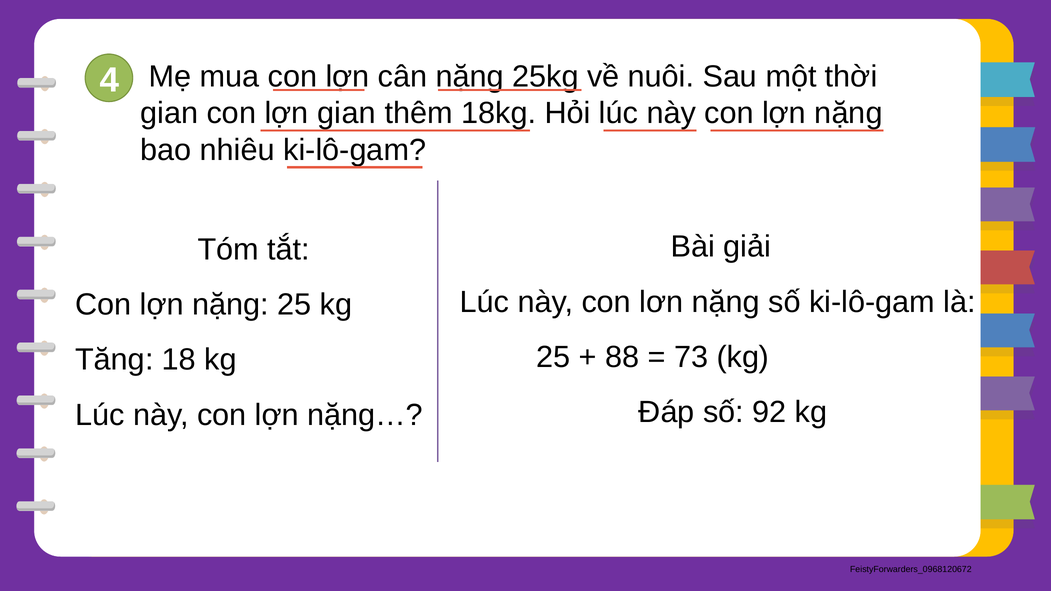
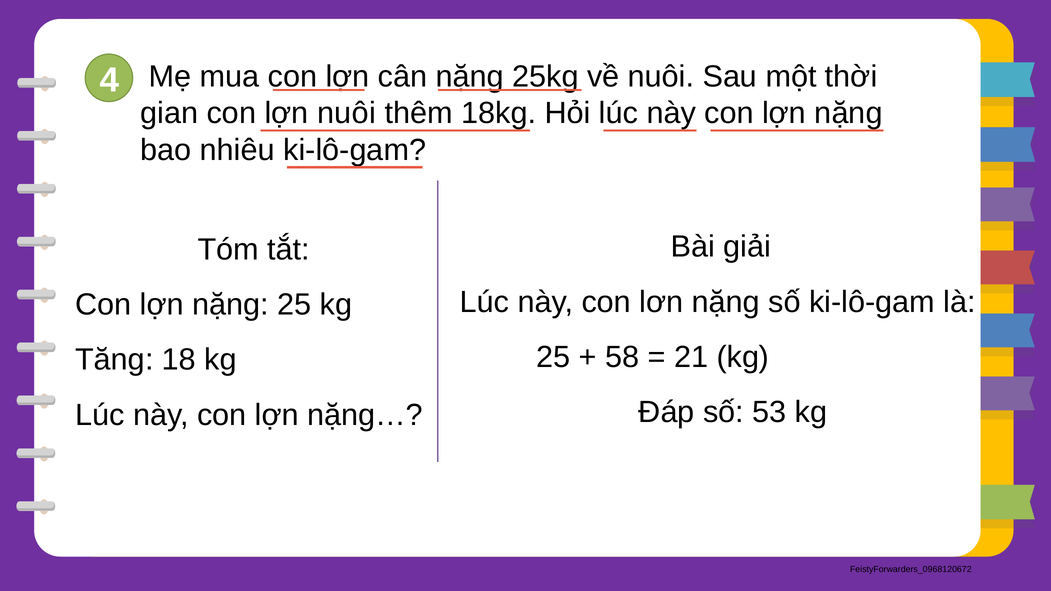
lợn gian: gian -> nuôi (346, 113)
88: 88 -> 58 (622, 357)
73: 73 -> 21 (691, 357)
92: 92 -> 53 (769, 412)
